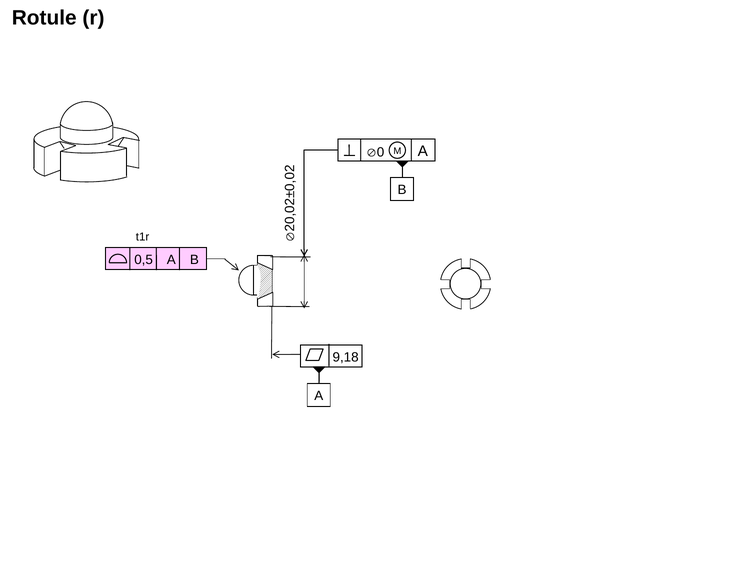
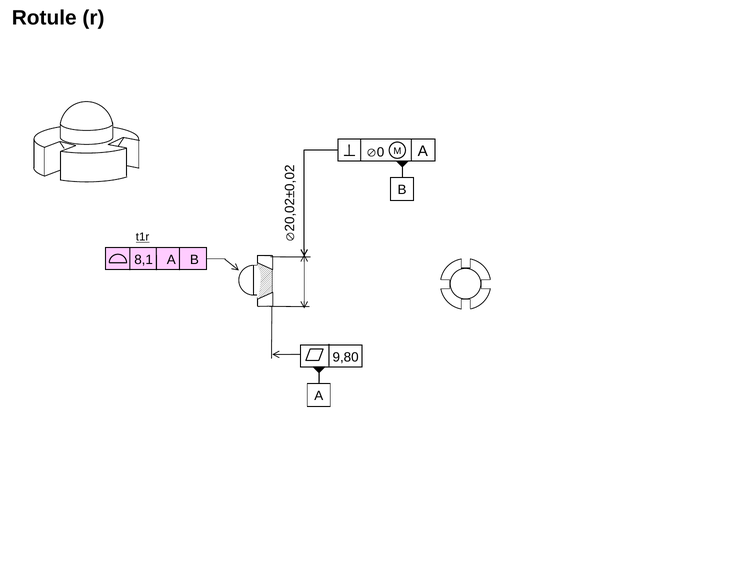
t1r underline: none -> present (143, 237)
0,5: 0,5 -> 8,1 (144, 260)
9,18: 9,18 -> 9,80 (346, 358)
